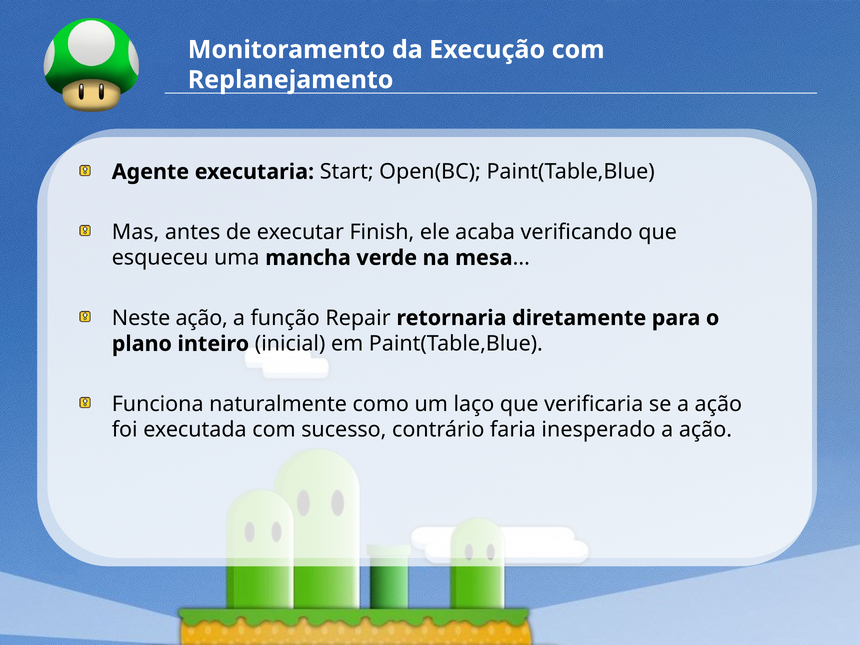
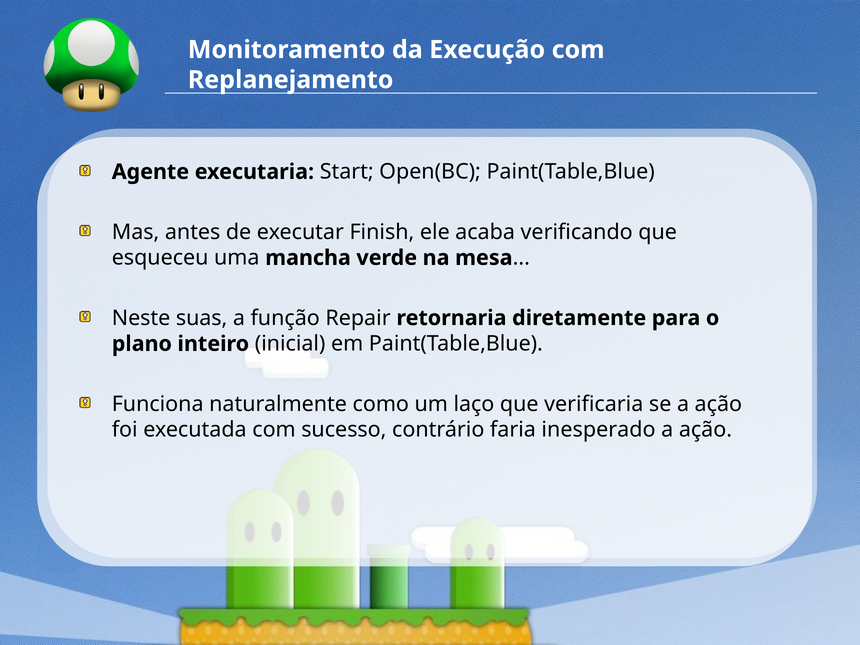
Neste ação: ação -> suas (202, 318)
